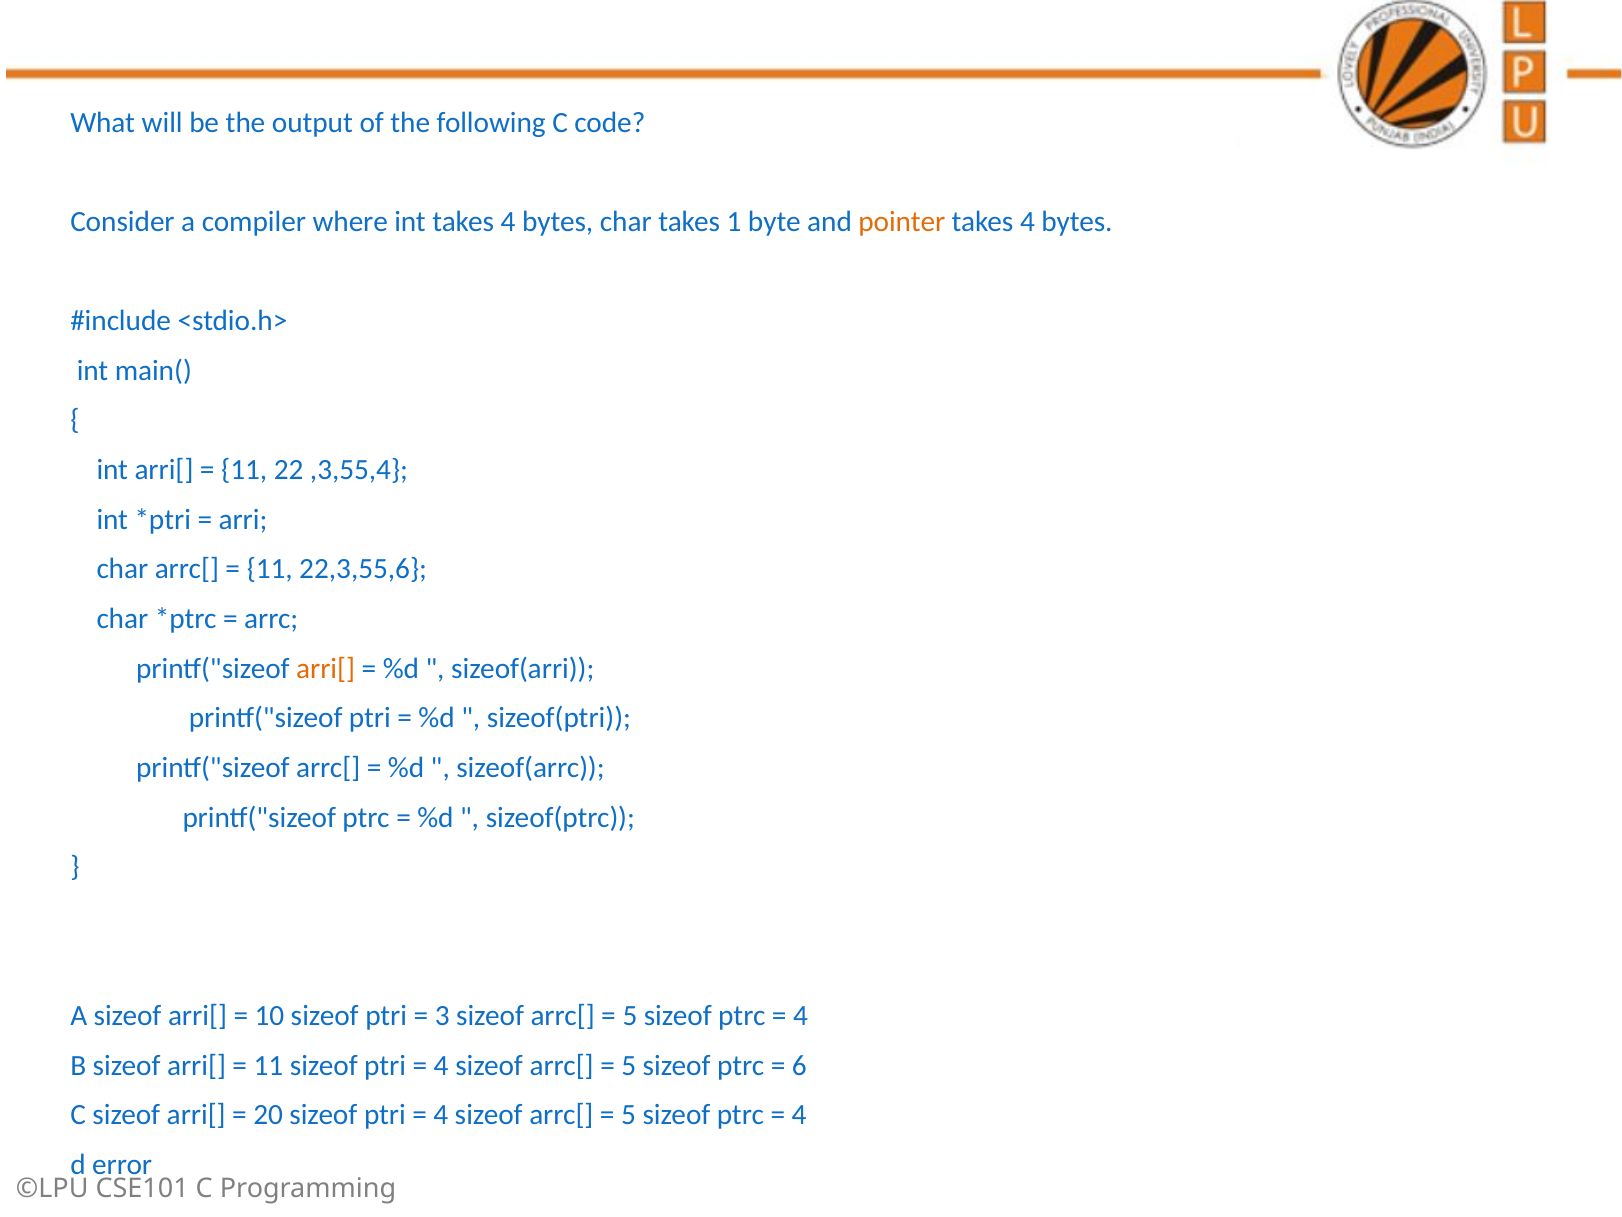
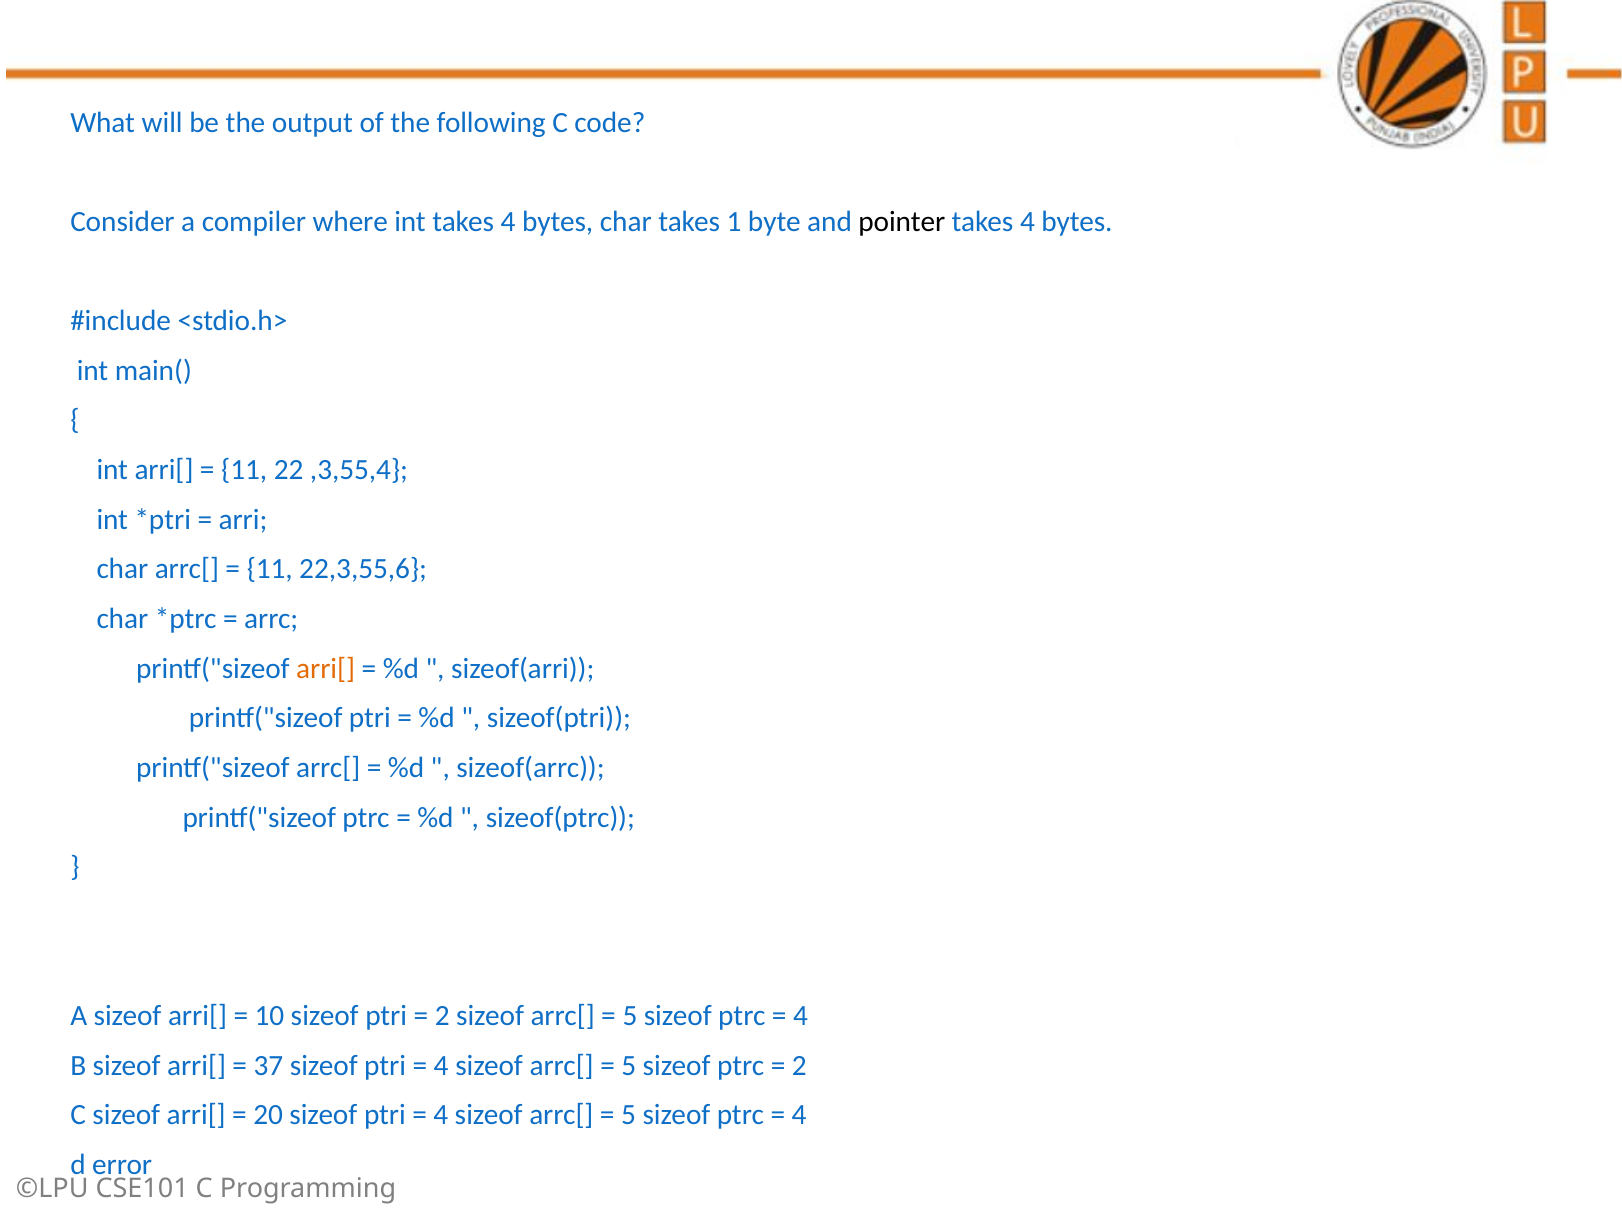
pointer colour: orange -> black (902, 222)
3: 3 -> 2 (442, 1016)
11: 11 -> 37 (268, 1065)
6: 6 -> 2 (799, 1065)
